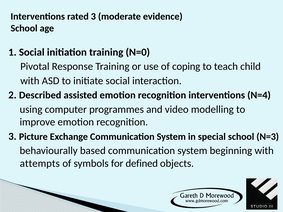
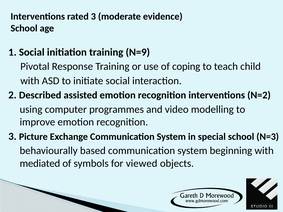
N=0: N=0 -> N=9 (138, 52)
N=4: N=4 -> N=2 (259, 95)
attempts: attempts -> mediated (40, 164)
defined: defined -> viewed (142, 164)
